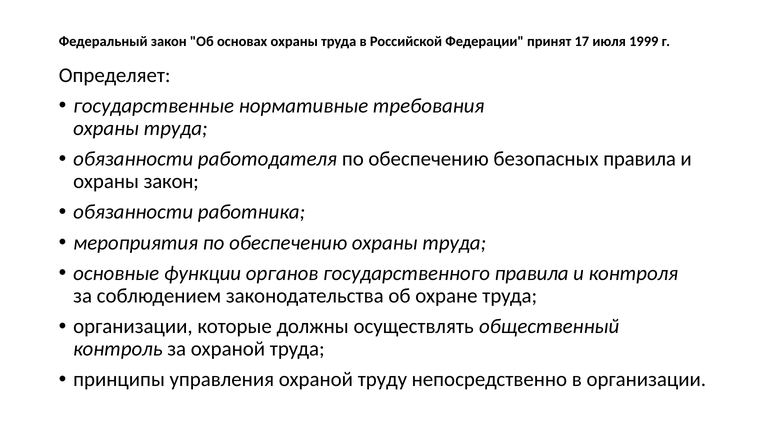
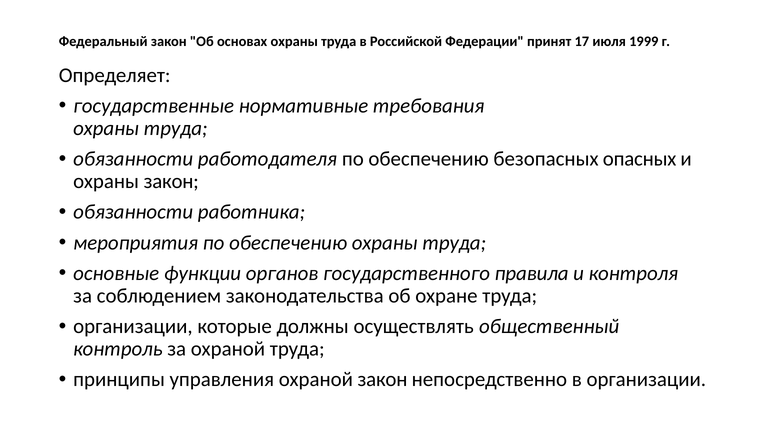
безопасных правила: правила -> опасных (640, 159)
охраной труду: труду -> закон (383, 379)
